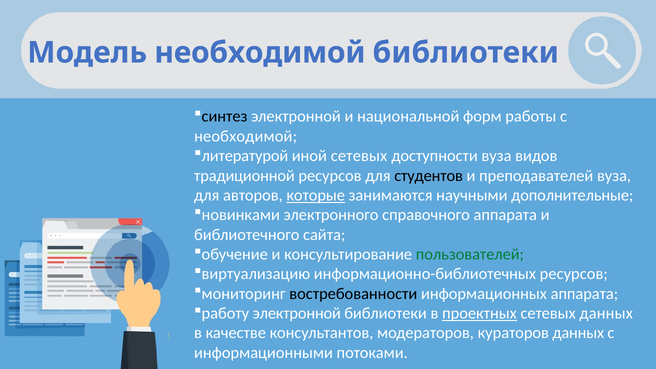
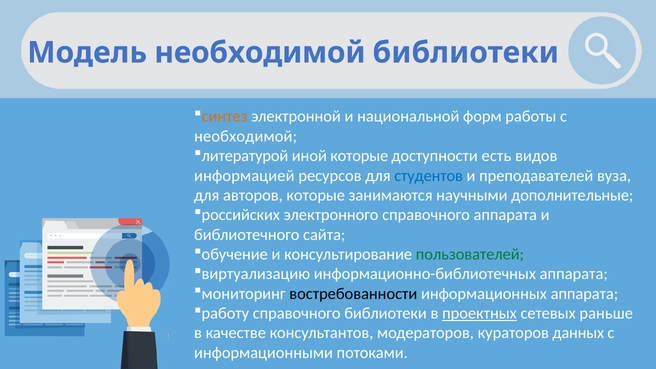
синтез colour: black -> orange (225, 117)
иной сетевых: сетевых -> которые (359, 156)
доступности вуза: вуза -> есть (496, 156)
традиционной: традиционной -> информацией (244, 176)
студентов colour: black -> blue (429, 176)
которые underline: present -> none (316, 195)
новинками: новинками -> российских (241, 215)
информационно-библиотечных ресурсов: ресурсов -> аппарата (574, 274)
работу электронной: электронной -> справочного (297, 313)
сетевых данных: данных -> раньше (606, 313)
